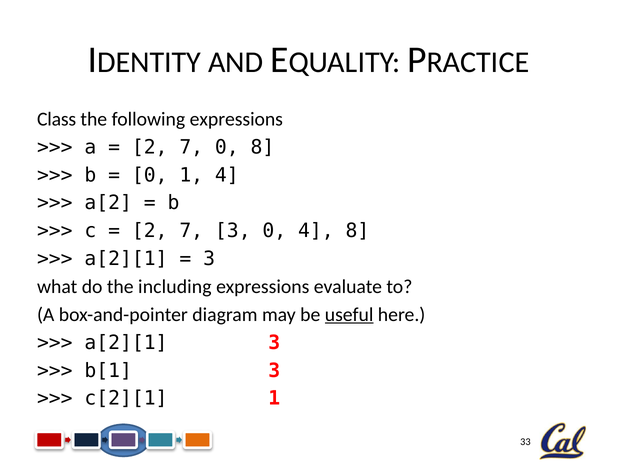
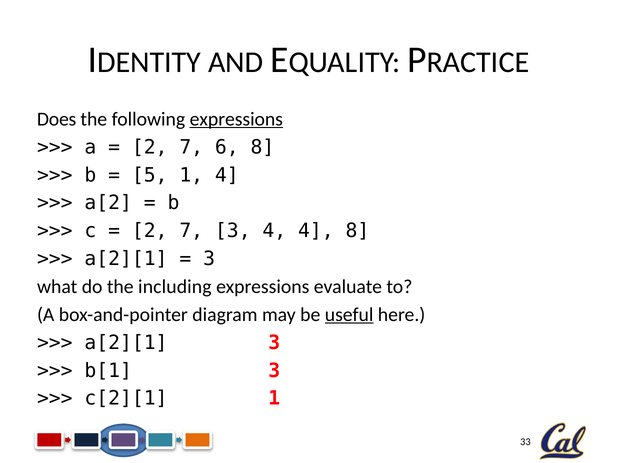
Class: Class -> Does (57, 119)
expressions underline: none -> present (236, 119)
7 0: 0 -> 6 (227, 147)
0: 0 -> 5 (150, 175)
3 0: 0 -> 4 (274, 231)
